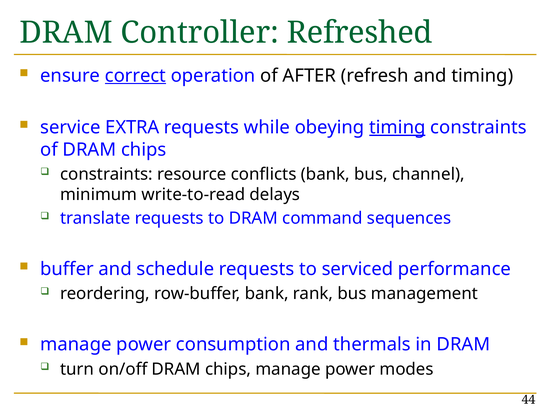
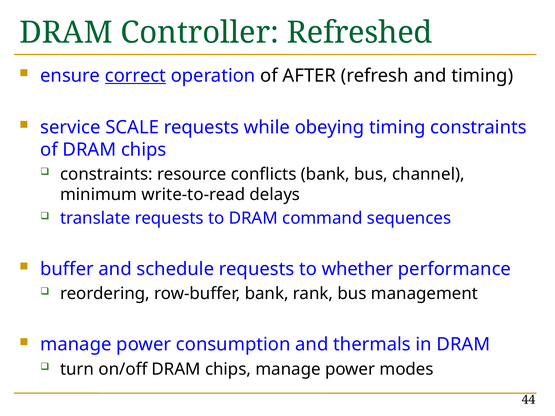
EXTRA: EXTRA -> SCALE (132, 127)
timing underline: present -> none (397, 127)
serviced: serviced -> whether (358, 269)
